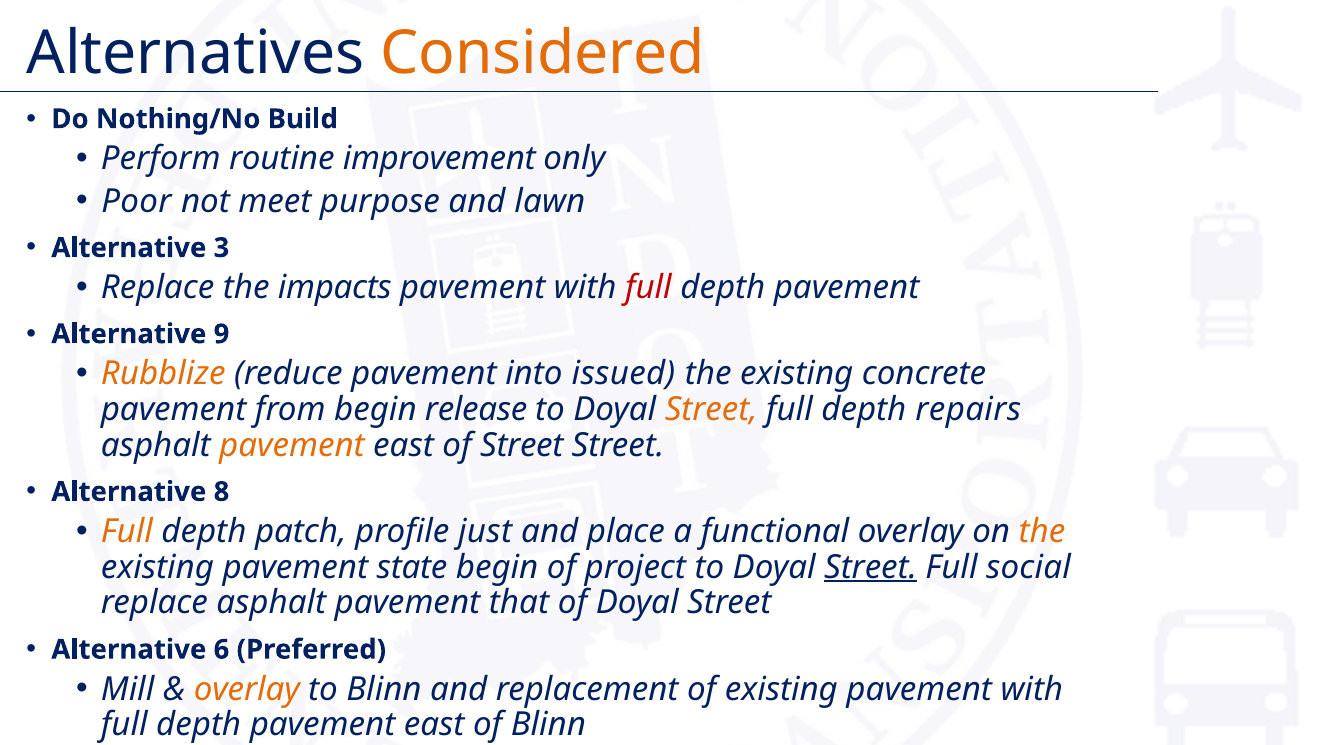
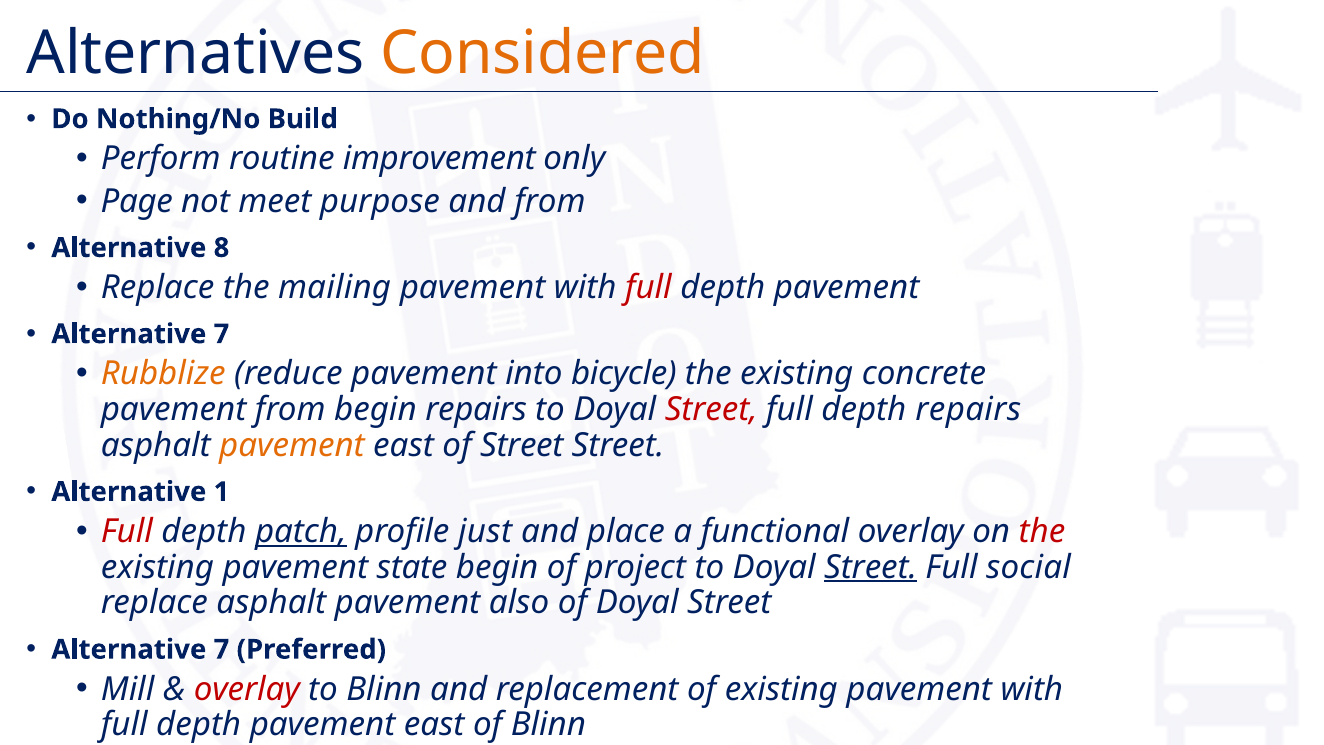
Poor: Poor -> Page (137, 201)
and lawn: lawn -> from (550, 201)
3: 3 -> 8 (221, 248)
impacts: impacts -> mailing (335, 287)
9: 9 -> 7 (221, 334)
issued: issued -> bicycle (624, 374)
begin release: release -> repairs (476, 409)
Street colour: orange -> red (711, 409)
8: 8 -> 1 (221, 492)
Full colour: orange -> red (127, 531)
patch underline: none -> present (301, 531)
the colour: orange -> red (1042, 531)
that: that -> also (519, 603)
6: 6 -> 7 (221, 649)
overlay colour: orange -> red (247, 689)
